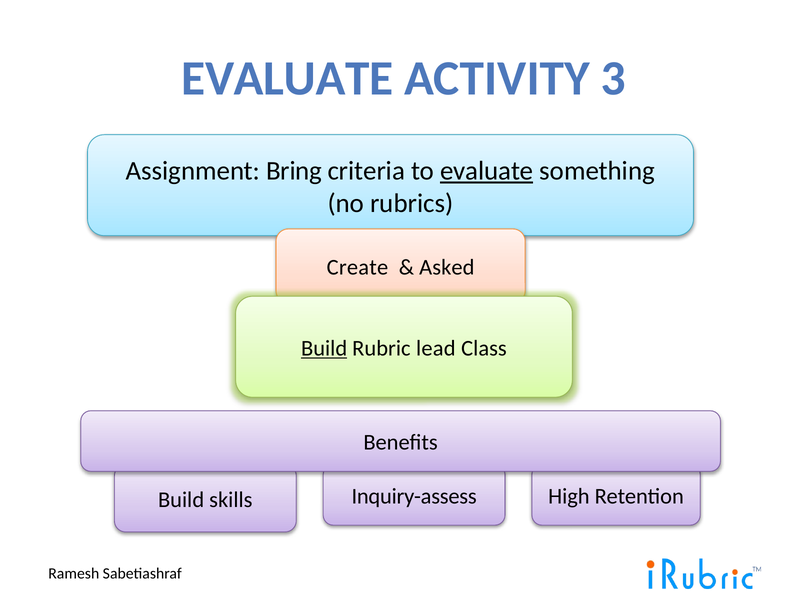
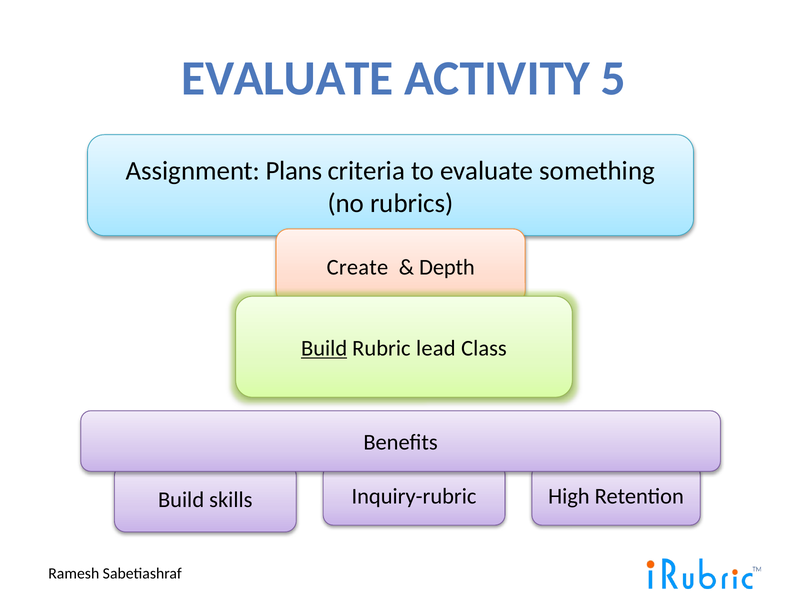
3: 3 -> 5 (613, 78)
Bring: Bring -> Plans (294, 171)
evaluate underline: present -> none (487, 171)
Asked: Asked -> Depth (447, 267)
Inquiry-assess: Inquiry-assess -> Inquiry-rubric (414, 496)
